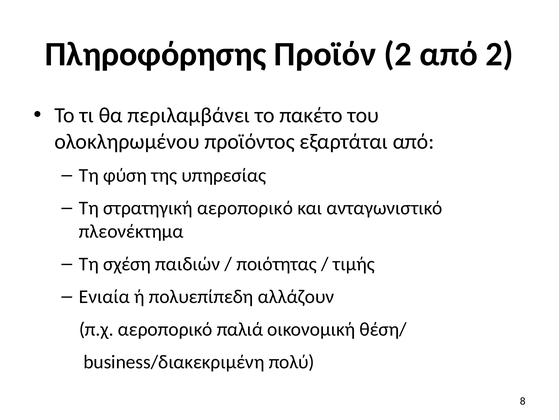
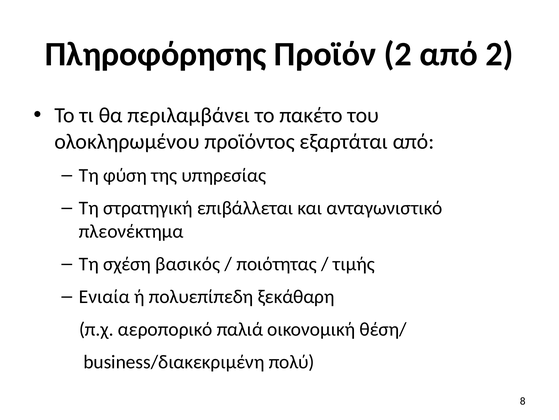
στρατηγική αεροπορικό: αεροπορικό -> επιβάλλεται (245, 208)
παιδιών: παιδιών -> βασικός (188, 264)
αλλάζουν: αλλάζουν -> ξεκάθαρη (296, 296)
